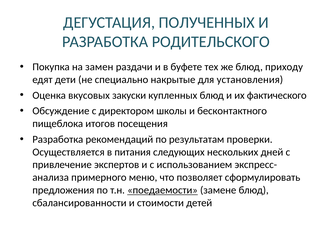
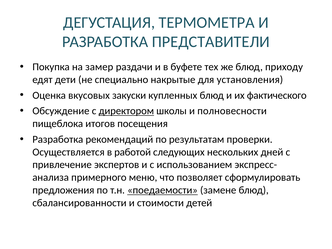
ПОЛУЧЕННЫХ: ПОЛУЧЕННЫХ -> ТЕРМОМЕТРА (207, 22)
РОДИТЕЛЬСКОГО: РОДИТЕЛЬСКОГО -> ПРЕДСТАВИТЕЛИ (211, 42)
замен: замен -> замер (99, 67)
директором underline: none -> present (126, 111)
бесконтактного: бесконтактного -> полновесности (232, 111)
питания: питания -> работой (133, 152)
